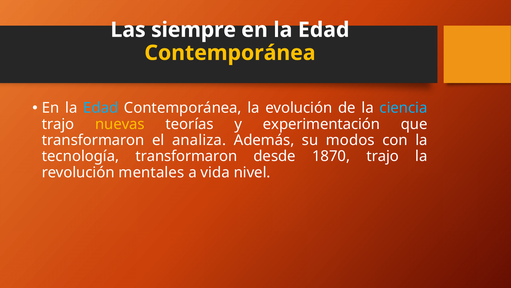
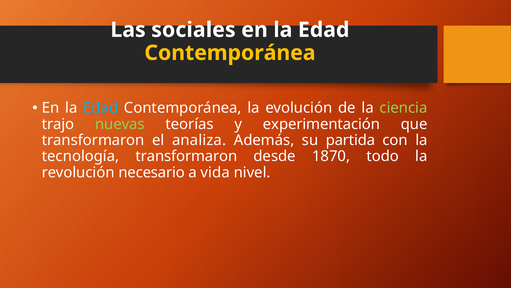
siempre: siempre -> sociales (193, 30)
ciencia colour: light blue -> light green (404, 108)
nuevas colour: yellow -> light green (120, 124)
modos: modos -> partida (350, 140)
1870 trajo: trajo -> todo (383, 156)
mentales: mentales -> necesario (152, 172)
